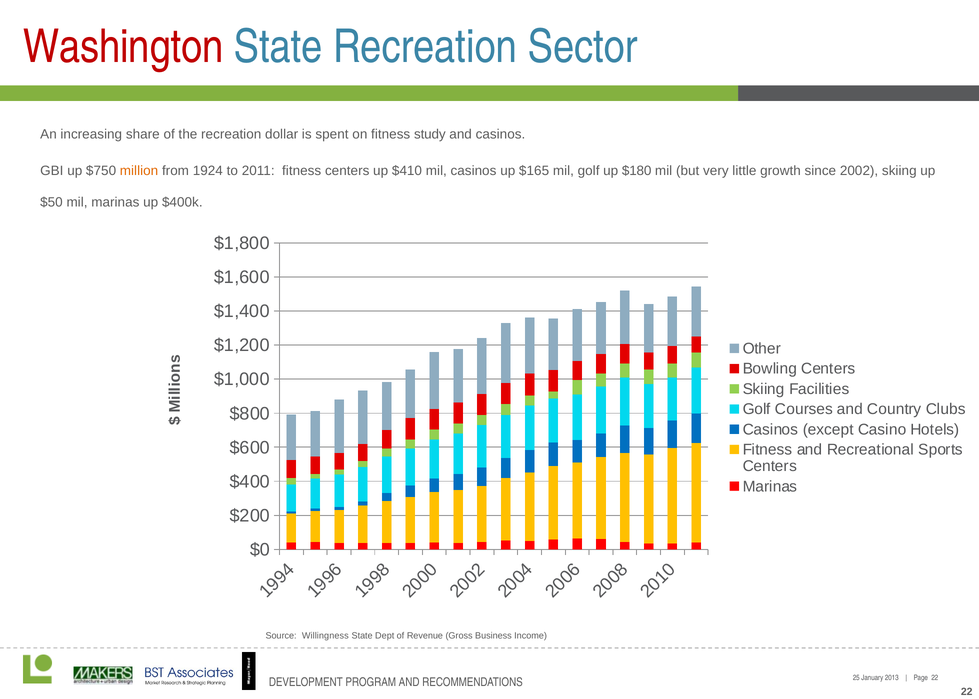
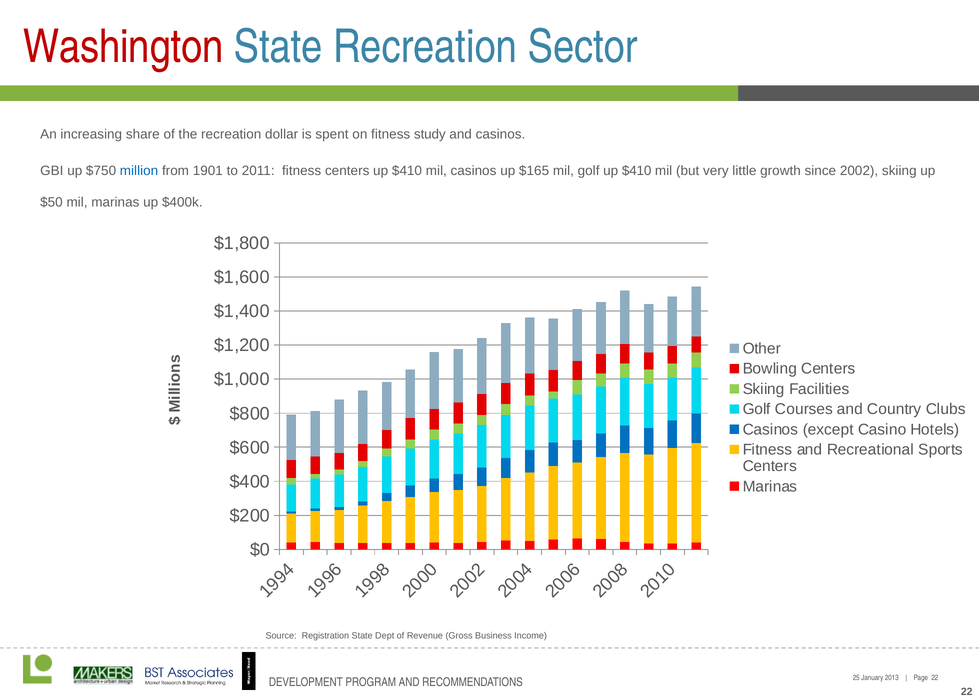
million colour: orange -> blue (139, 171)
1924: 1924 -> 1901 (208, 171)
golf up $180: $180 -> $410 (637, 171)
Willingness: Willingness -> Registration (325, 636)
